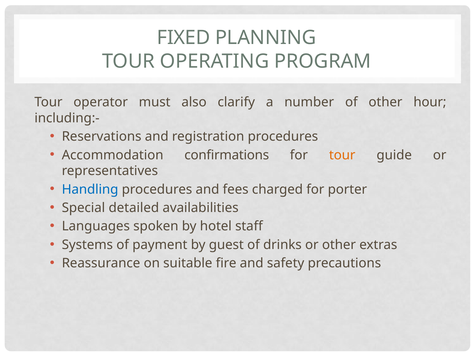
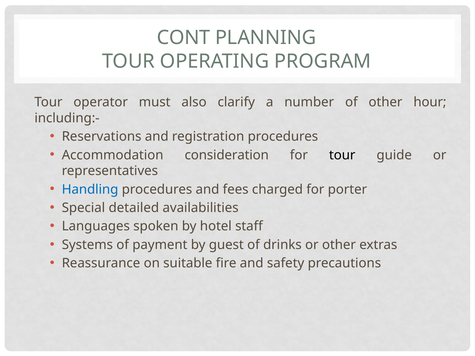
FIXED: FIXED -> CONT (184, 38)
confirmations: confirmations -> consideration (227, 155)
tour colour: orange -> black (342, 155)
